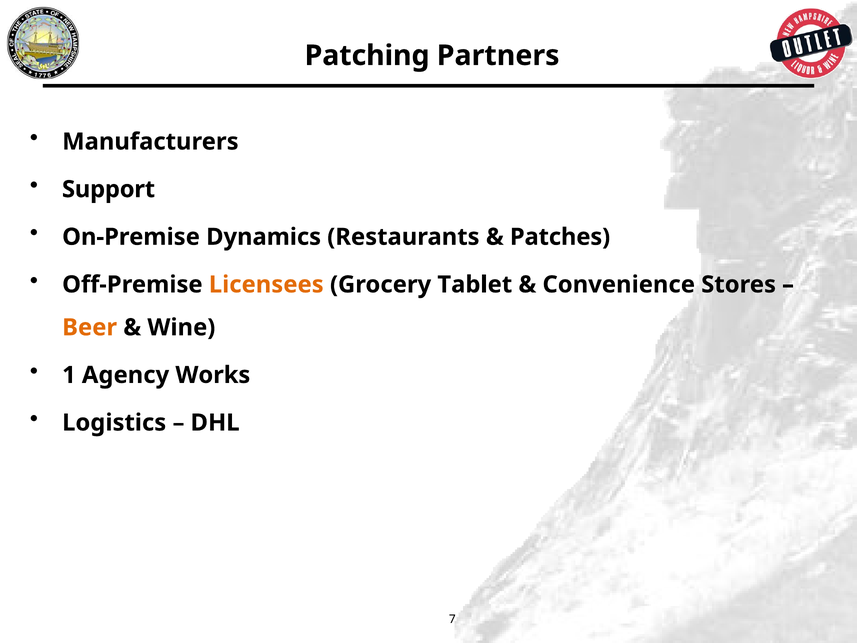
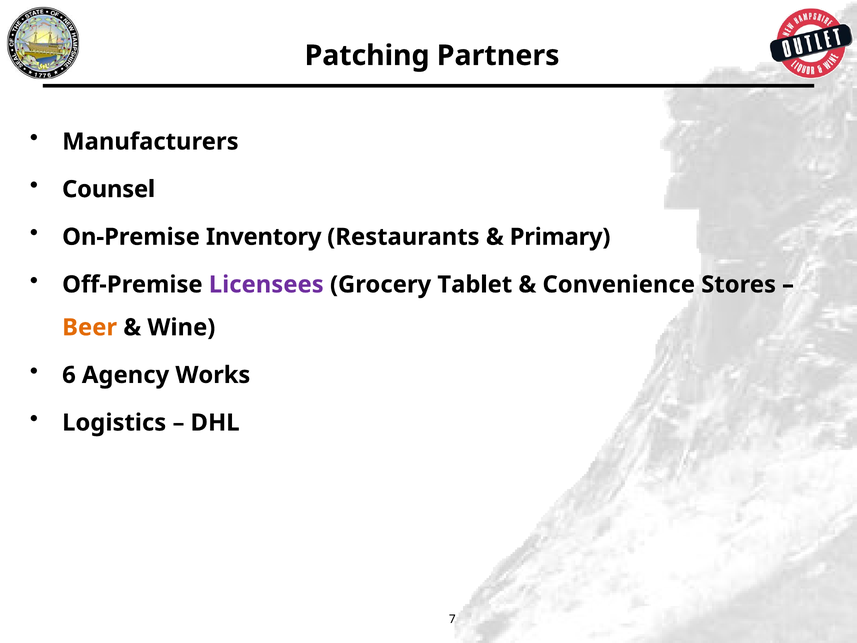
Support: Support -> Counsel (109, 189)
Dynamics: Dynamics -> Inventory (264, 237)
Patches: Patches -> Primary (560, 237)
Licensees colour: orange -> purple (266, 284)
1: 1 -> 6 (69, 375)
